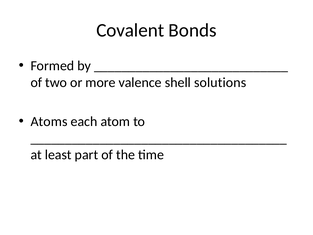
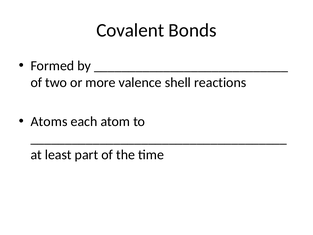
solutions: solutions -> reactions (220, 82)
